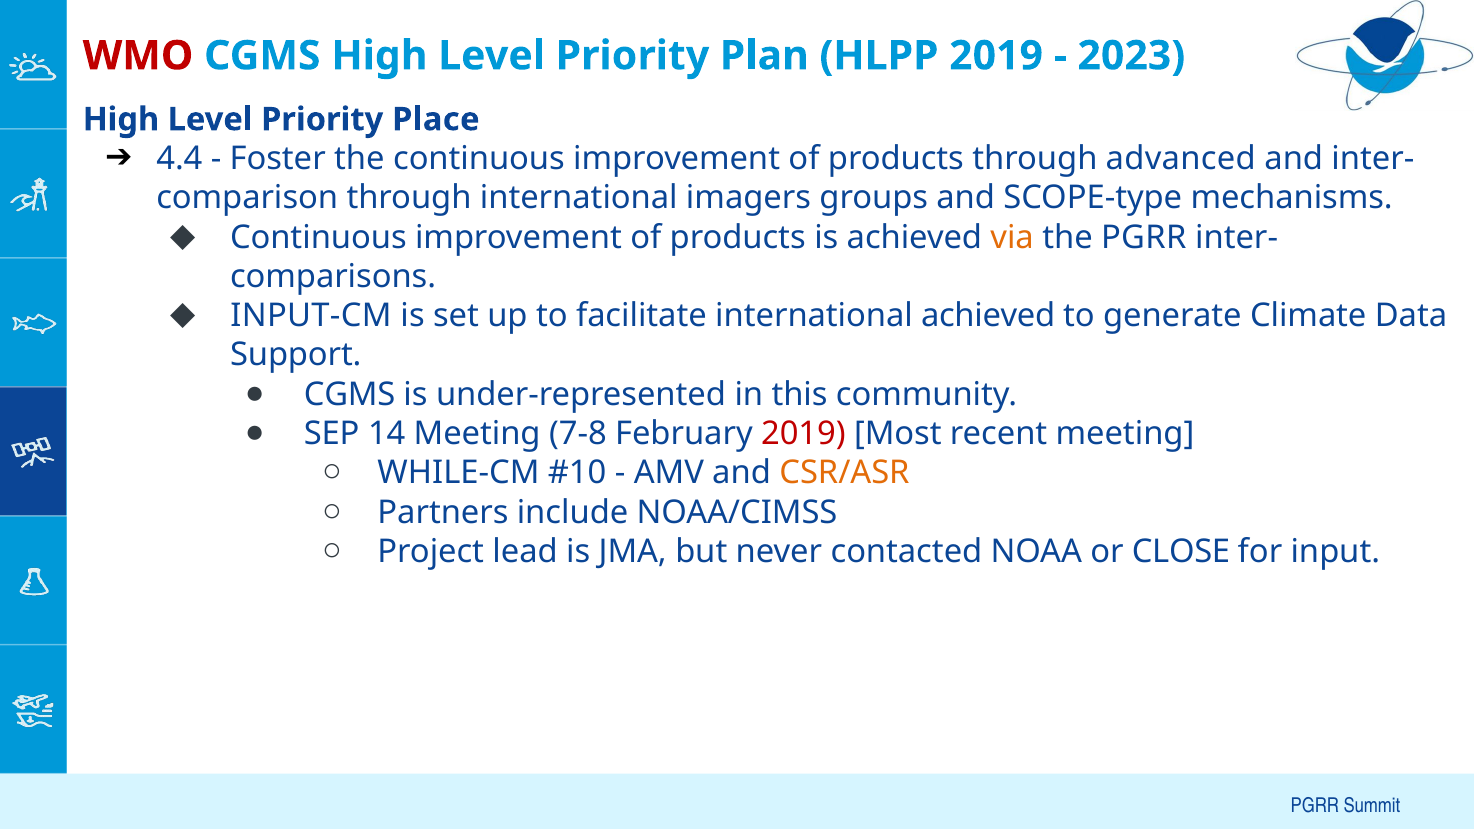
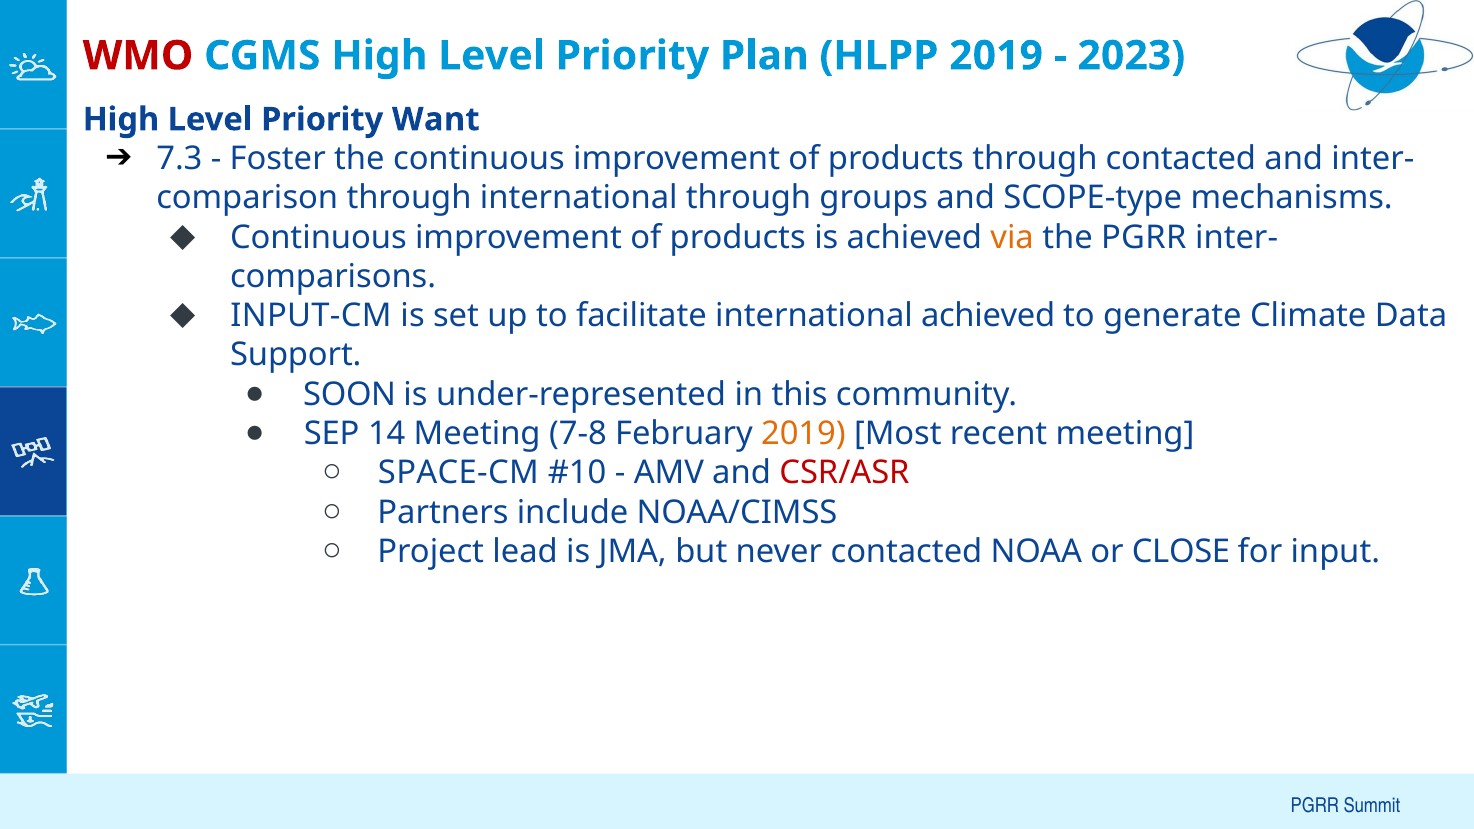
Place: Place -> Want (436, 119)
4.4: 4.4 -> 7.3 (179, 159)
through advanced: advanced -> contacted (1181, 159)
international imagers: imagers -> through (749, 198)
CGMS: CGMS -> SOON (350, 394)
2019 colour: red -> orange (803, 434)
WHILE-CM: WHILE-CM -> SPACE-CM (458, 473)
CSR/ASR colour: orange -> red (845, 473)
